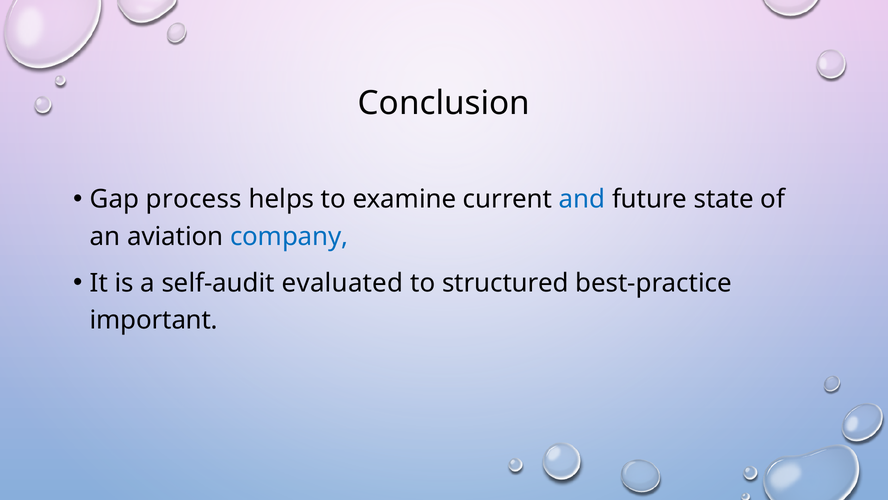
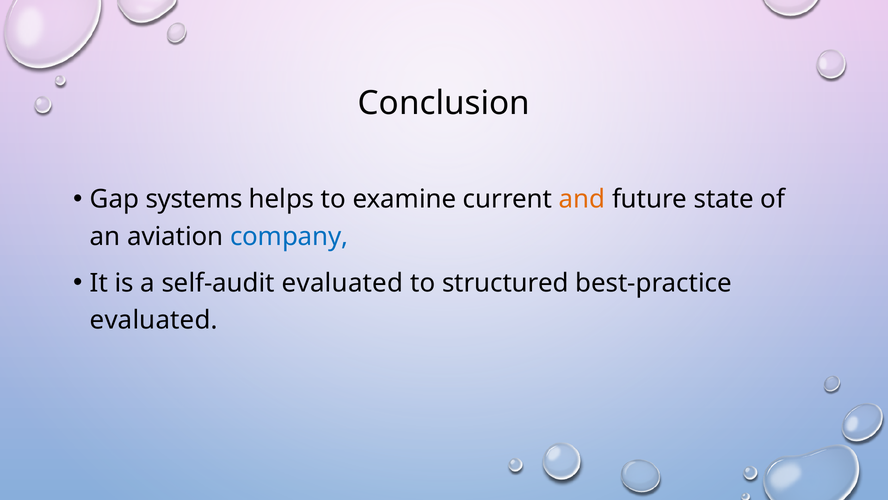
process: process -> systems (194, 199)
and colour: blue -> orange (582, 199)
important: important -> evaluated (154, 320)
